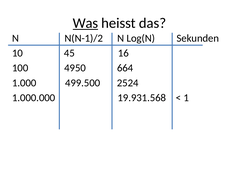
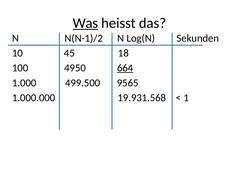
16: 16 -> 18 (123, 53)
664 underline: none -> present (125, 68)
2524: 2524 -> 9565 (128, 83)
